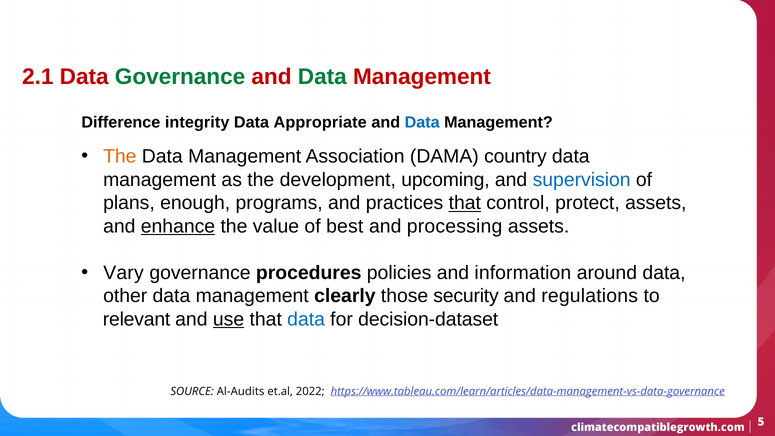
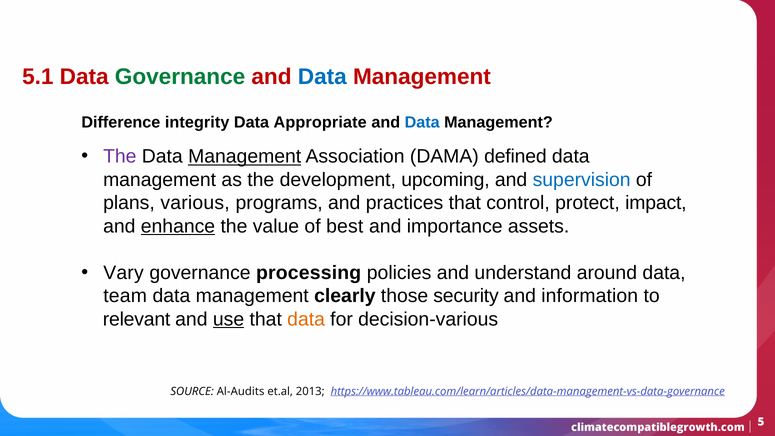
2.1: 2.1 -> 5.1 (38, 77)
Data colour: green -> blue (322, 77)
The colour: orange -> purple (120, 156)
Management underline: none -> present (245, 156)
country: country -> defined (515, 156)
enough: enough -> various (195, 203)
that underline: present -> none (465, 203)
protect assets: assets -> impact (656, 203)
processing: processing -> importance (455, 226)
procedures: procedures -> processing (309, 273)
information: information -> understand (523, 273)
other: other -> team (125, 296)
regulations: regulations -> information (590, 296)
data colour: blue -> orange (306, 319)
decision-dataset: decision-dataset -> decision-various (428, 319)
2022: 2022 -> 2013 (310, 391)
